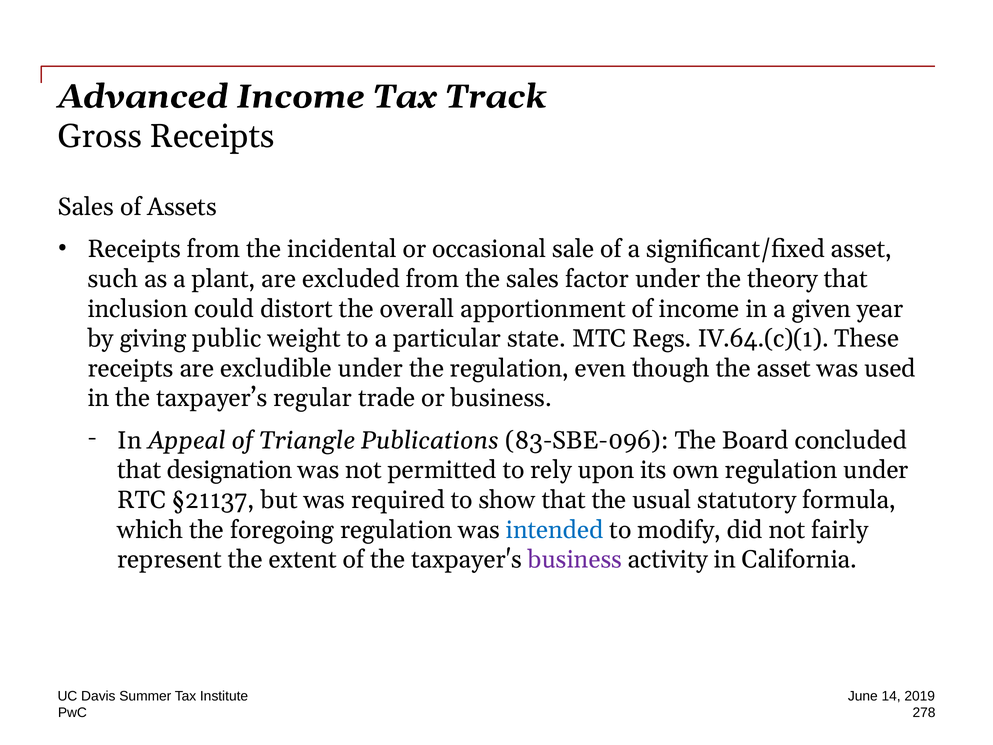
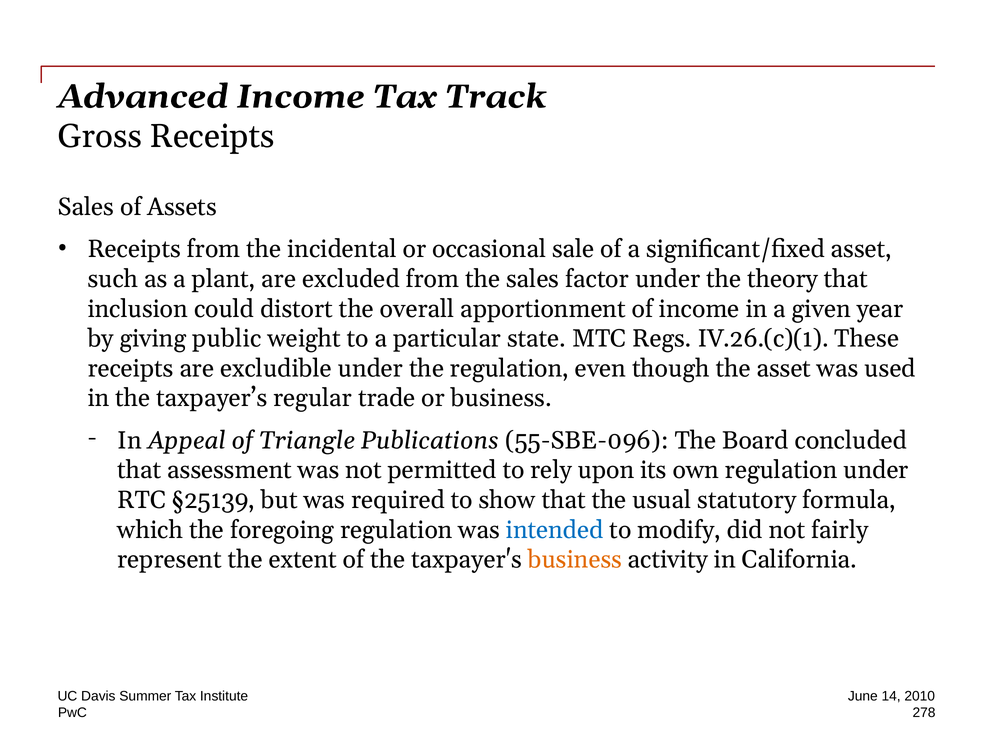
IV.64.(c)(1: IV.64.(c)(1 -> IV.26.(c)(1 (763, 339)
83-SBE-096: 83-SBE-096 -> 55-SBE-096 (587, 440)
designation: designation -> assessment (230, 470)
§21137: §21137 -> §25139 (214, 500)
business colour: purple -> orange (575, 559)
2019: 2019 -> 2010 (920, 696)
